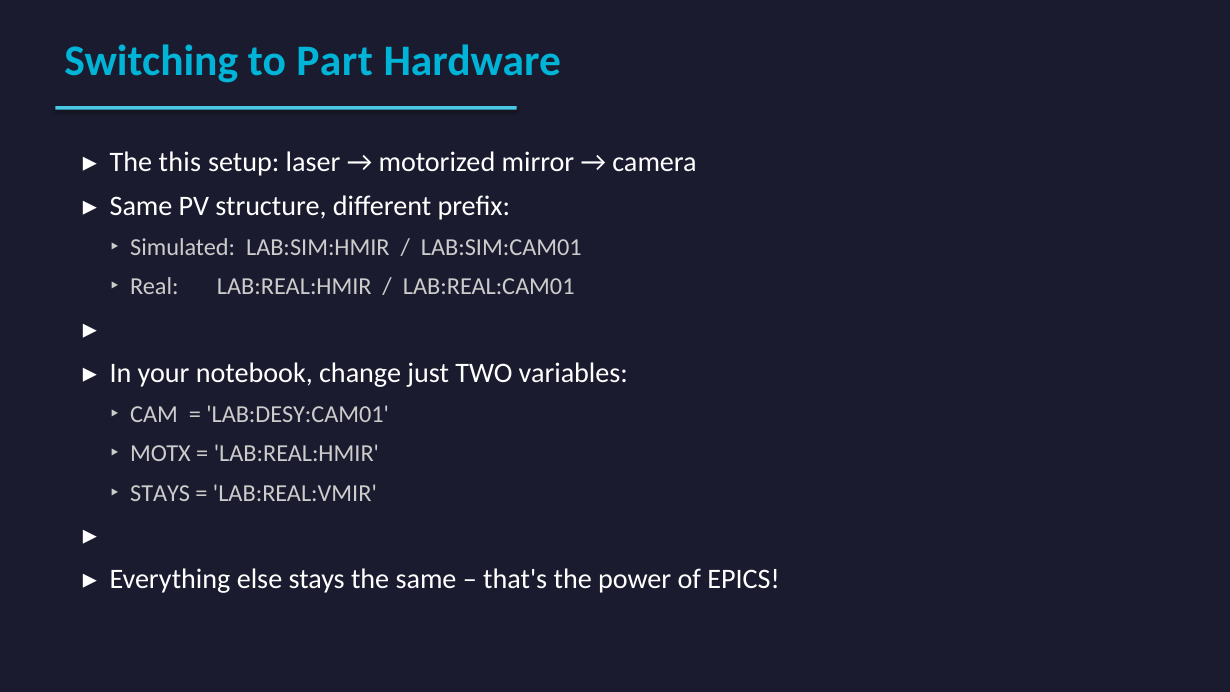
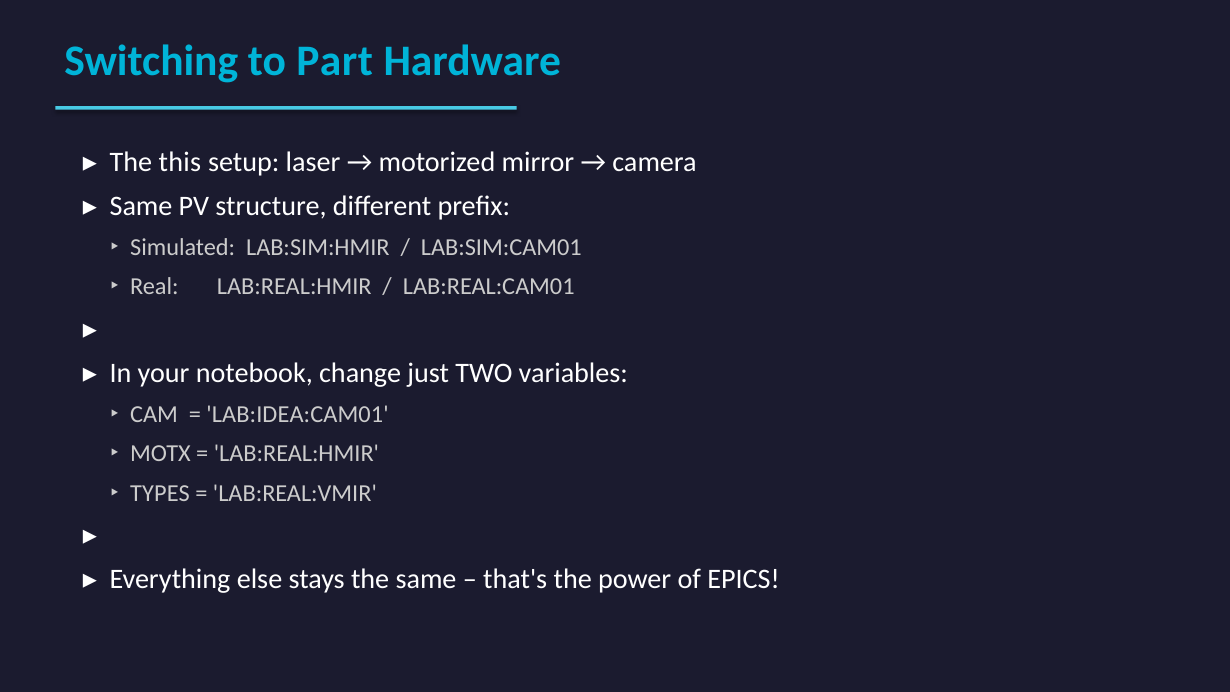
LAB:DESY:CAM01: LAB:DESY:CAM01 -> LAB:IDEA:CAM01 (298, 414)
STAYS: STAYS -> TYPES (160, 493)
